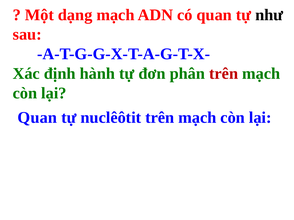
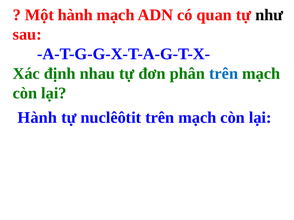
Một dạng: dạng -> hành (75, 15)
hành: hành -> nhau (97, 74)
trên colour: red -> blue (224, 74)
Quan: Quan -> Hành (37, 118)
